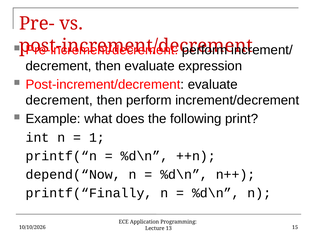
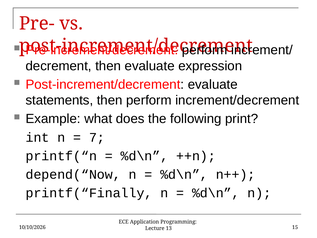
decrement: decrement -> statements (59, 100)
1: 1 -> 7 (97, 137)
